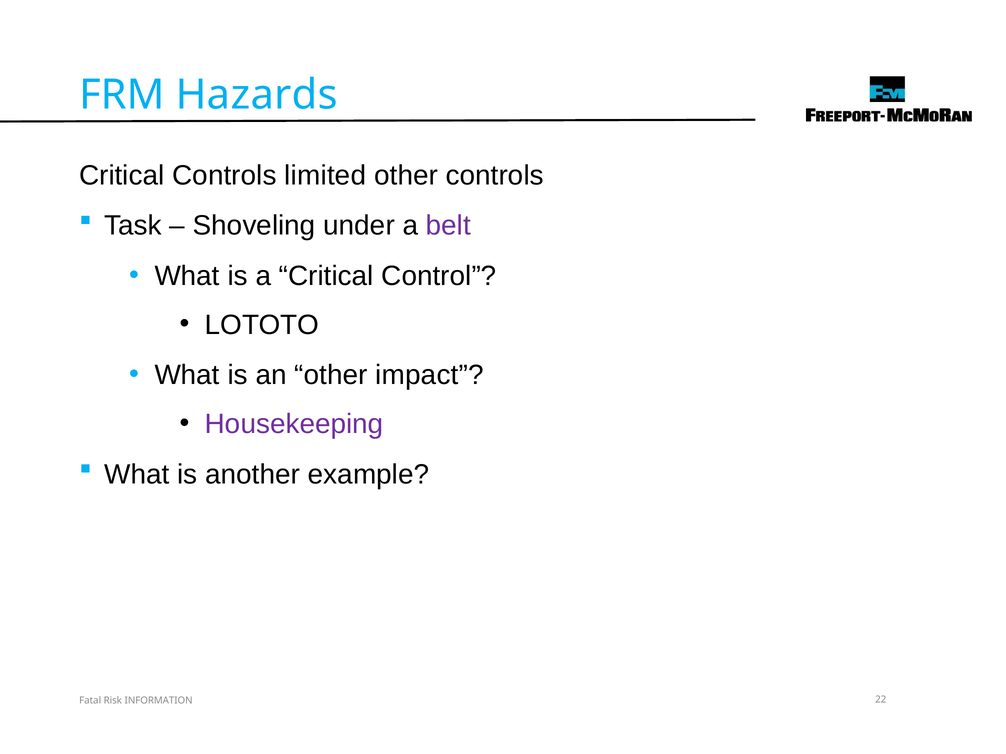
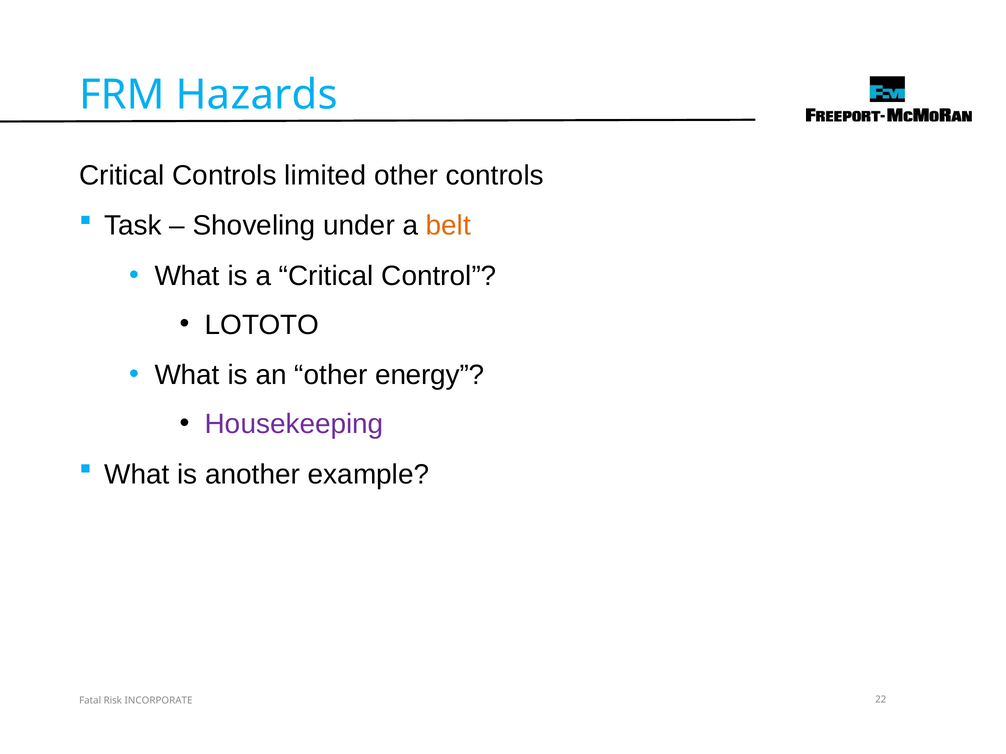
belt colour: purple -> orange (448, 226)
impact: impact -> energy (430, 375)
INFORMATION: INFORMATION -> INCORPORATE (159, 701)
